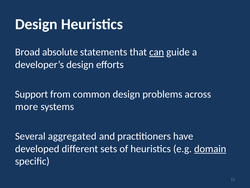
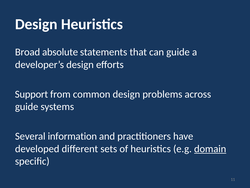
can underline: present -> none (157, 52)
more: more -> guide (27, 106)
aggregated: aggregated -> information (72, 136)
